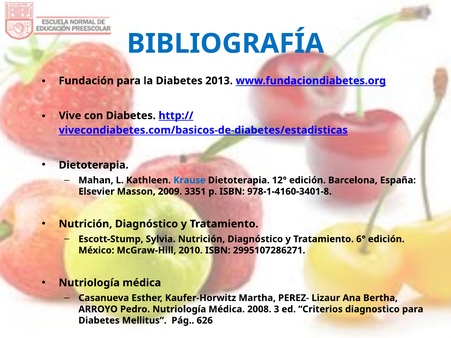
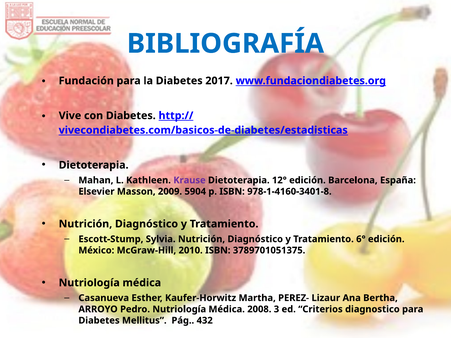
2013: 2013 -> 2017 (219, 81)
Krause colour: blue -> purple (189, 180)
3351: 3351 -> 5904 (195, 192)
2995107286271: 2995107286271 -> 3789701051375 (269, 251)
626: 626 -> 432 (205, 321)
